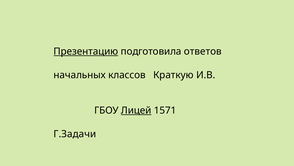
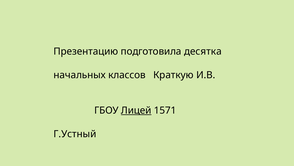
Презентацию underline: present -> none (86, 51)
ответов: ответов -> десятка (203, 51)
Г.Задачи: Г.Задачи -> Г.Устный (75, 134)
